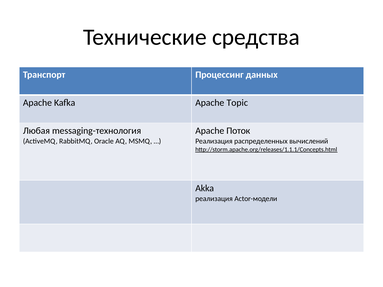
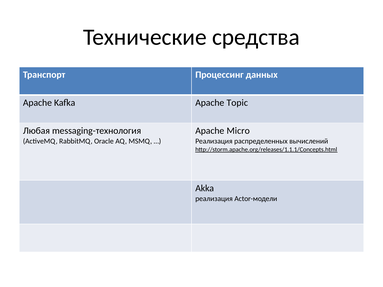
Поток: Поток -> Micro (238, 131)
